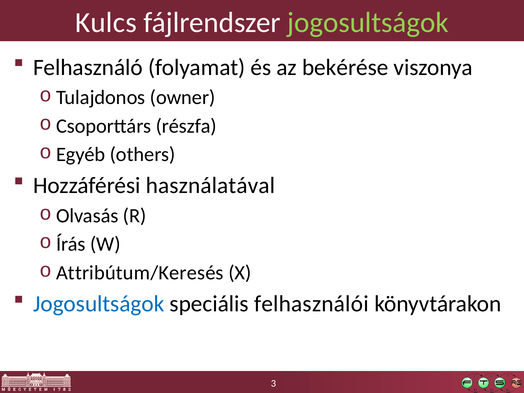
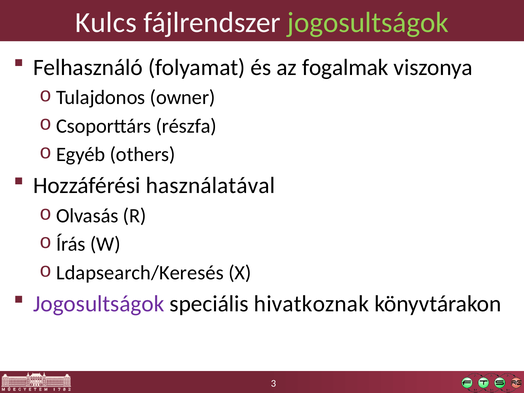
bekérése: bekérése -> fogalmak (345, 67)
Attribútum/Keresés: Attribútum/Keresés -> Ldapsearch/Keresés (140, 273)
Jogosultságok colour: blue -> purple (99, 304)
felhasználói: felhasználói -> hivatkoznak (311, 304)
